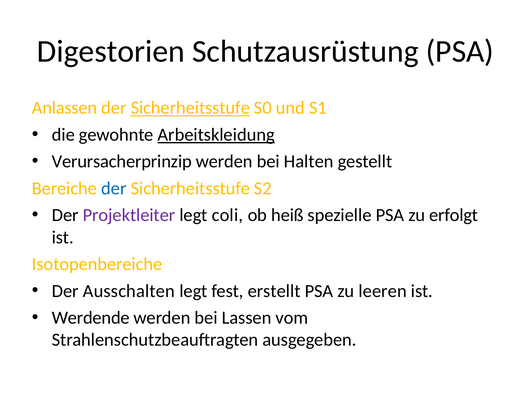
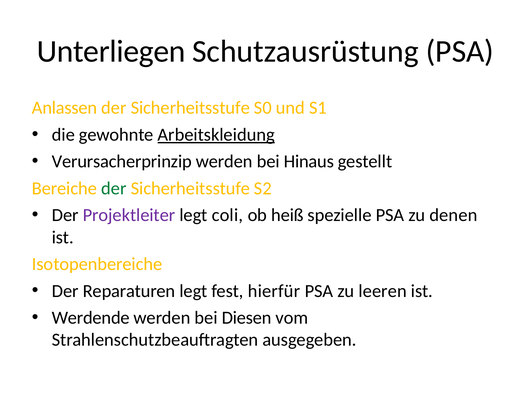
Digestorien: Digestorien -> Unterliegen (111, 51)
Sicherheitsstufe underline: present -> none (190, 108)
Halten: Halten -> Hinaus (309, 162)
der colour: blue -> green (114, 188)
erfolgt: erfolgt -> denen (453, 215)
Ausschalten: Ausschalten -> Reparaturen (129, 291)
erstellt: erstellt -> hierfür (274, 291)
Lassen: Lassen -> Diesen (247, 318)
